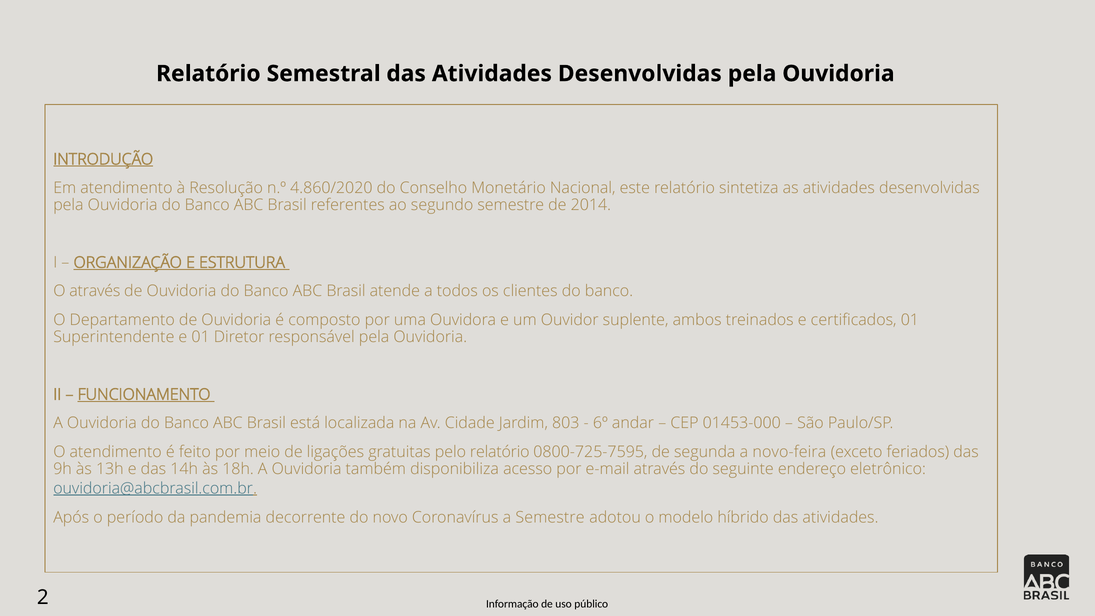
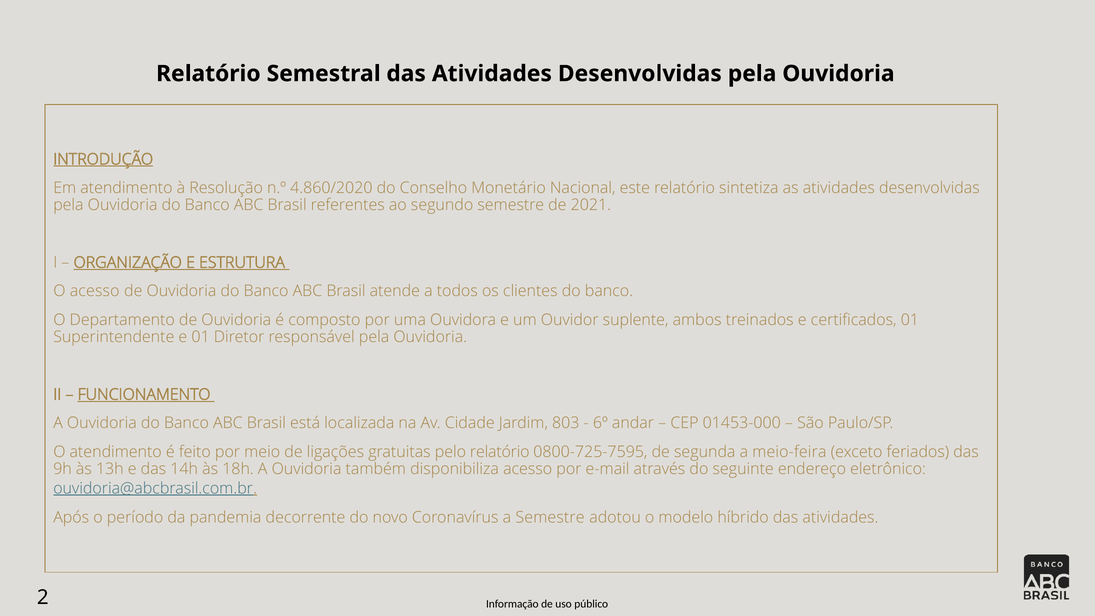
2014: 2014 -> 2021 (591, 205)
O através: através -> acesso (95, 291)
novo-feira: novo-feira -> meio-feira (789, 452)
